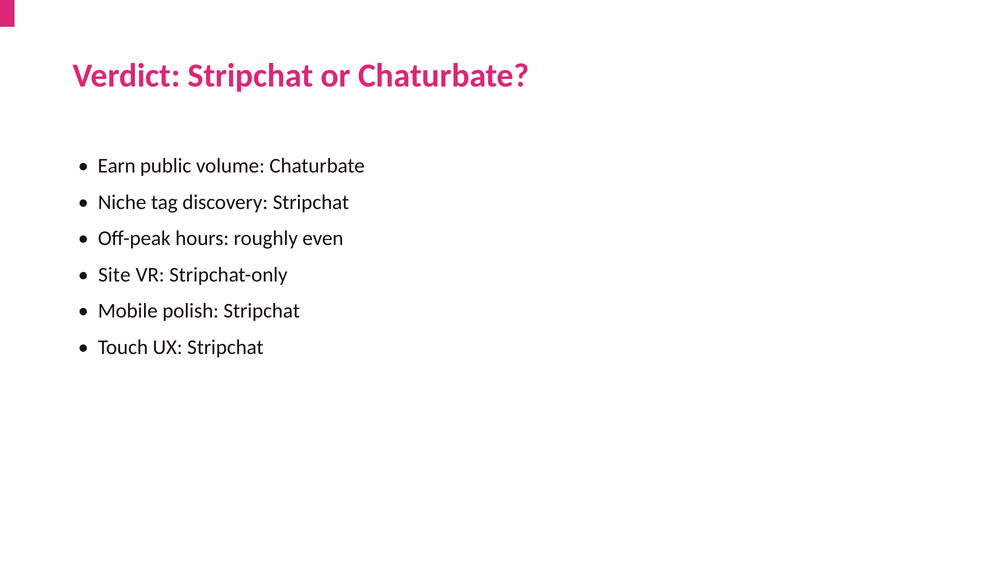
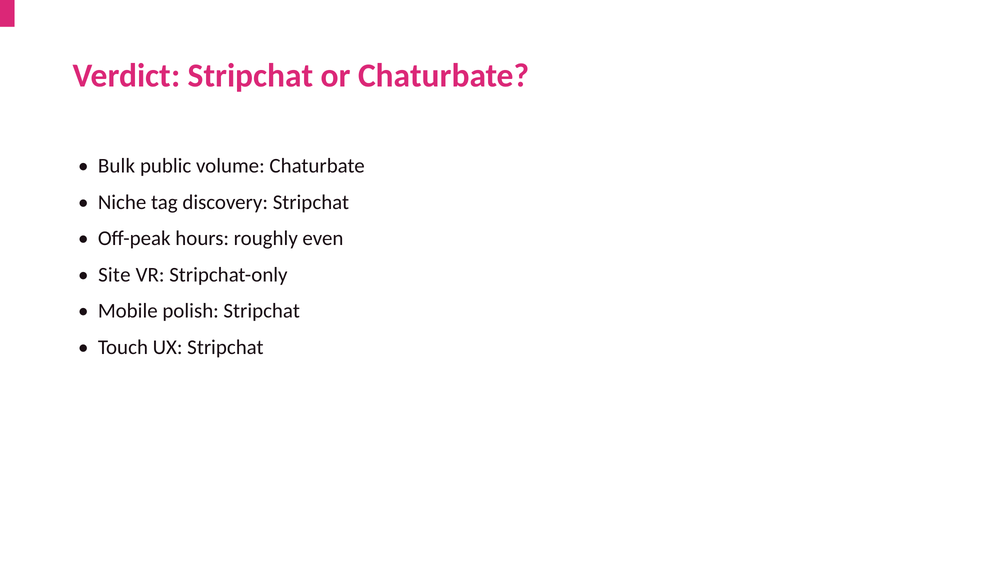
Earn: Earn -> Bulk (116, 166)
